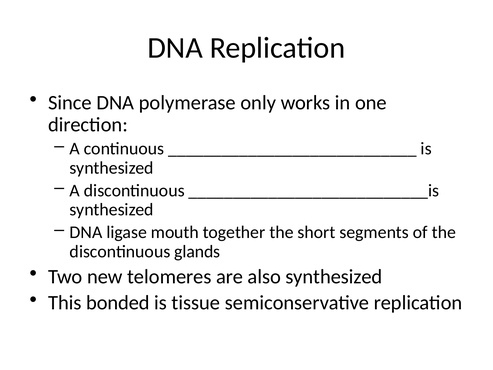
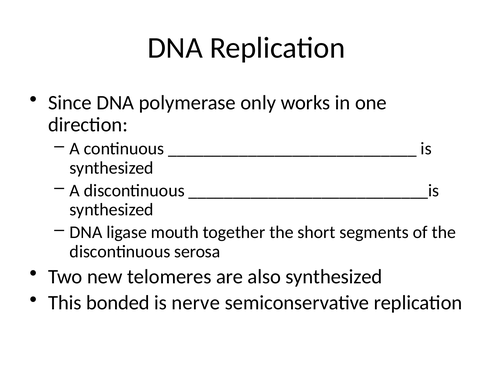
glands: glands -> serosa (197, 251)
tissue: tissue -> nerve (196, 303)
